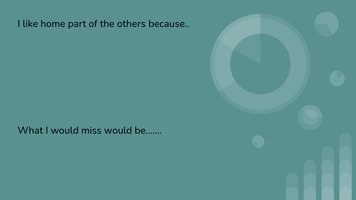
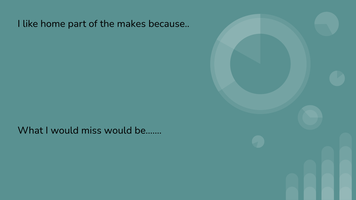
others: others -> makes (131, 24)
